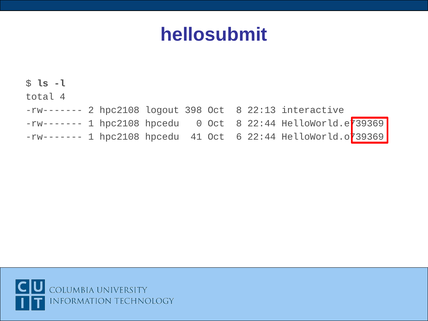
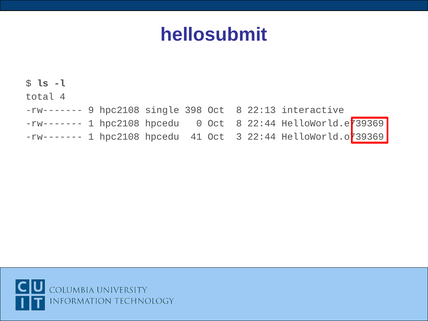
2: 2 -> 9 (91, 110)
logout: logout -> single (162, 110)
6: 6 -> 3 (239, 137)
